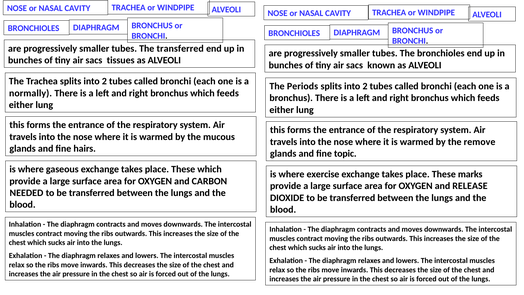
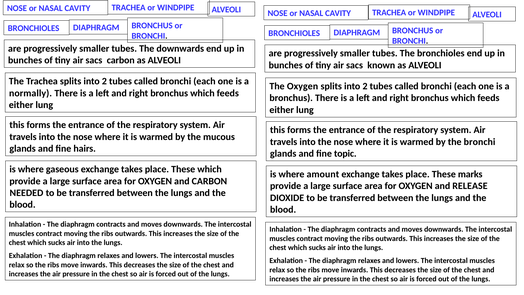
The transferred: transferred -> downwards (180, 48)
sacs tissues: tissues -> carbon (121, 60)
The Periods: Periods -> Oxygen (303, 86)
the remove: remove -> bronchi (480, 142)
exercise: exercise -> amount (323, 174)
